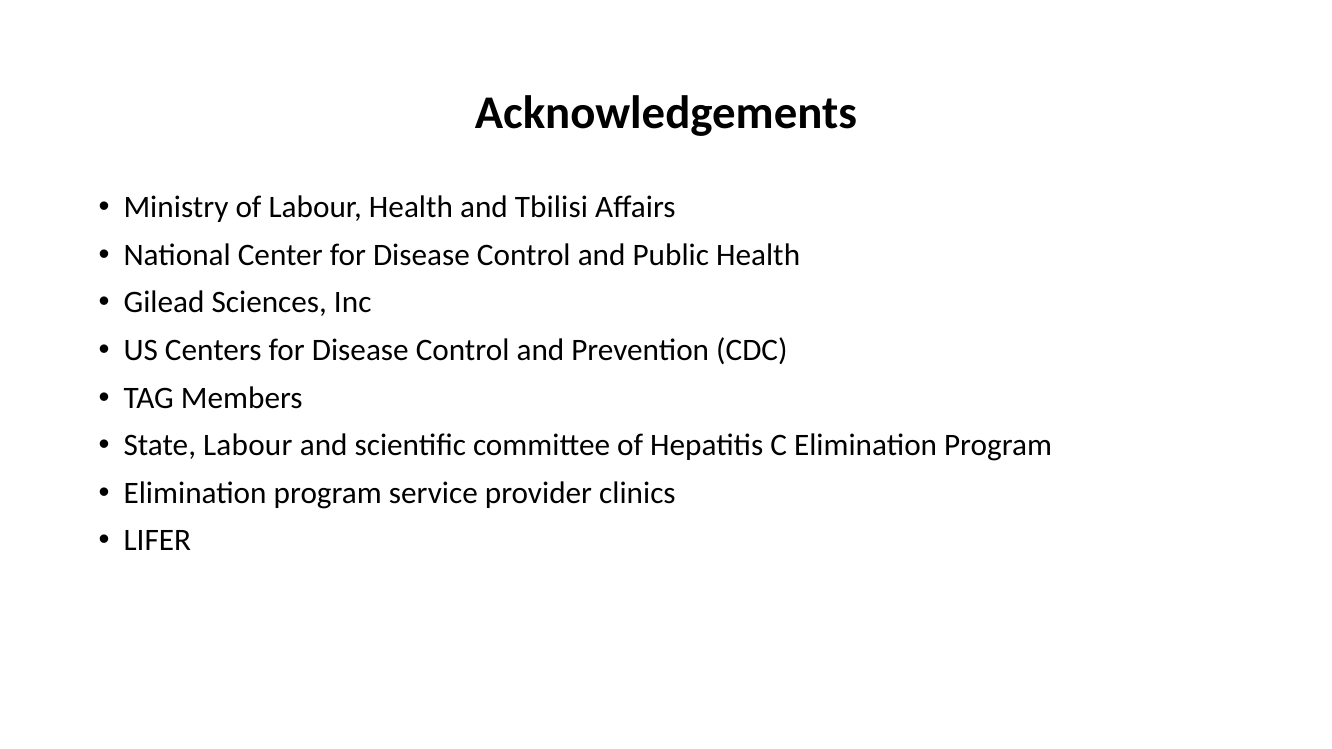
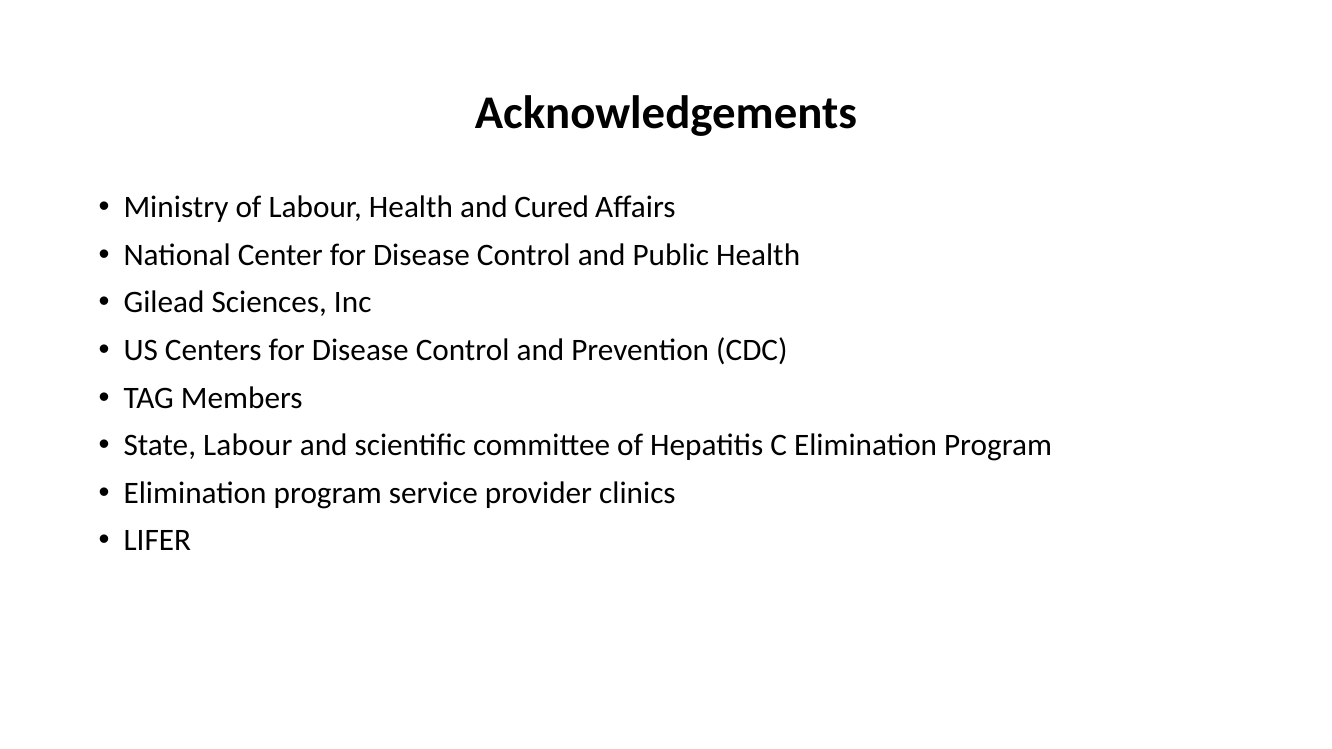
Tbilisi: Tbilisi -> Cured (552, 207)
